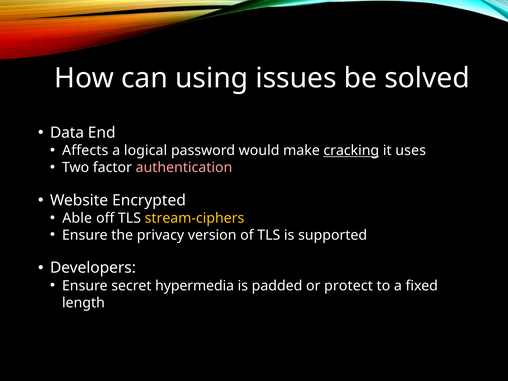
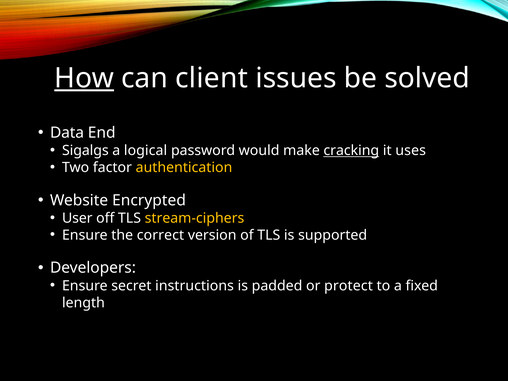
How underline: none -> present (84, 78)
using: using -> client (212, 78)
Affects: Affects -> Sigalgs (85, 151)
authentication colour: pink -> yellow (184, 168)
Able: Able -> User (77, 218)
privacy: privacy -> correct (160, 235)
hypermedia: hypermedia -> instructions (195, 286)
